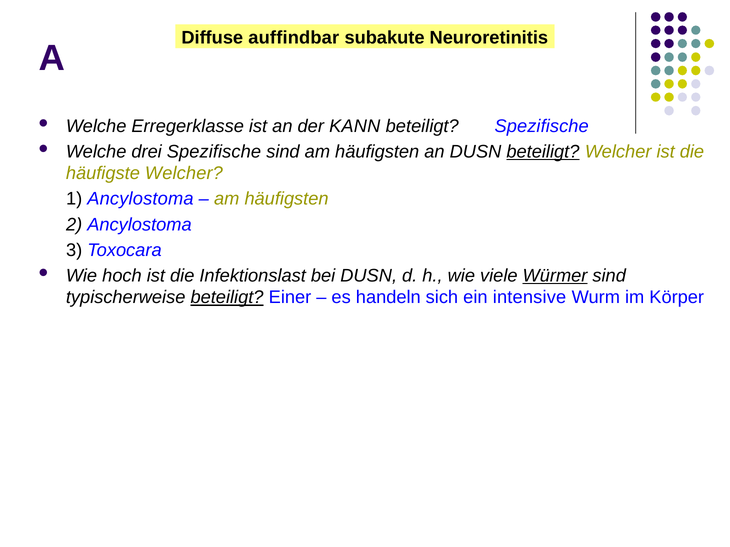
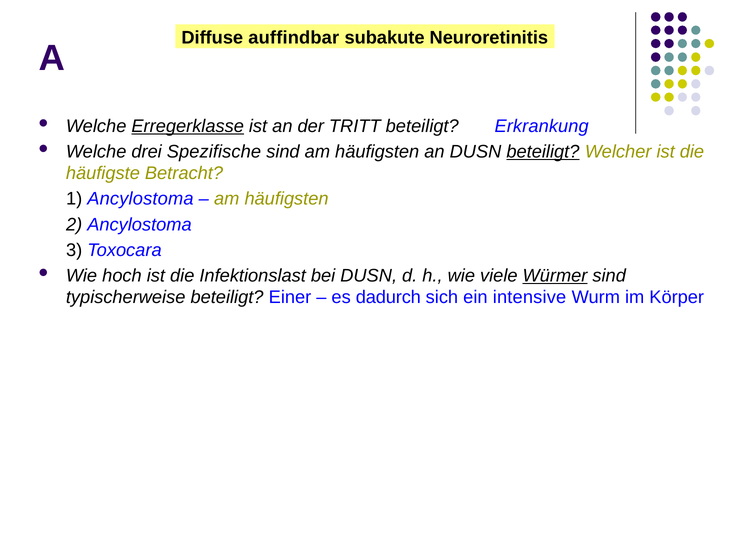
Erregerklasse underline: none -> present (188, 126)
KANN: KANN -> TRITT (355, 126)
beteiligt Spezifische: Spezifische -> Erkrankung (542, 126)
häufigste Welcher: Welcher -> Betracht (184, 174)
beteiligt underline: present -> none (227, 298)
handeln: handeln -> dadurch (388, 298)
